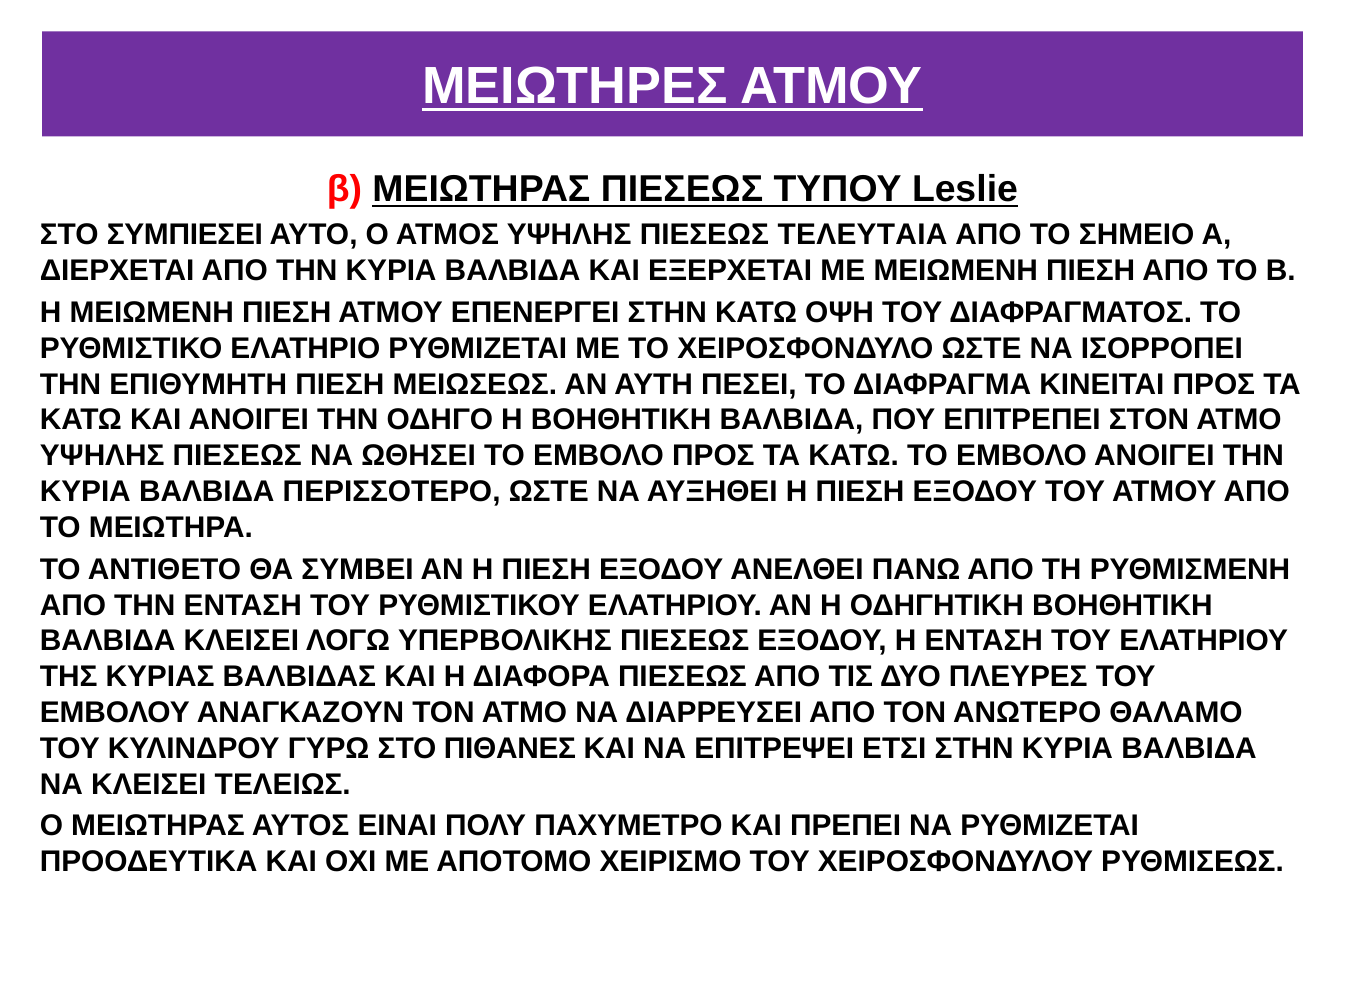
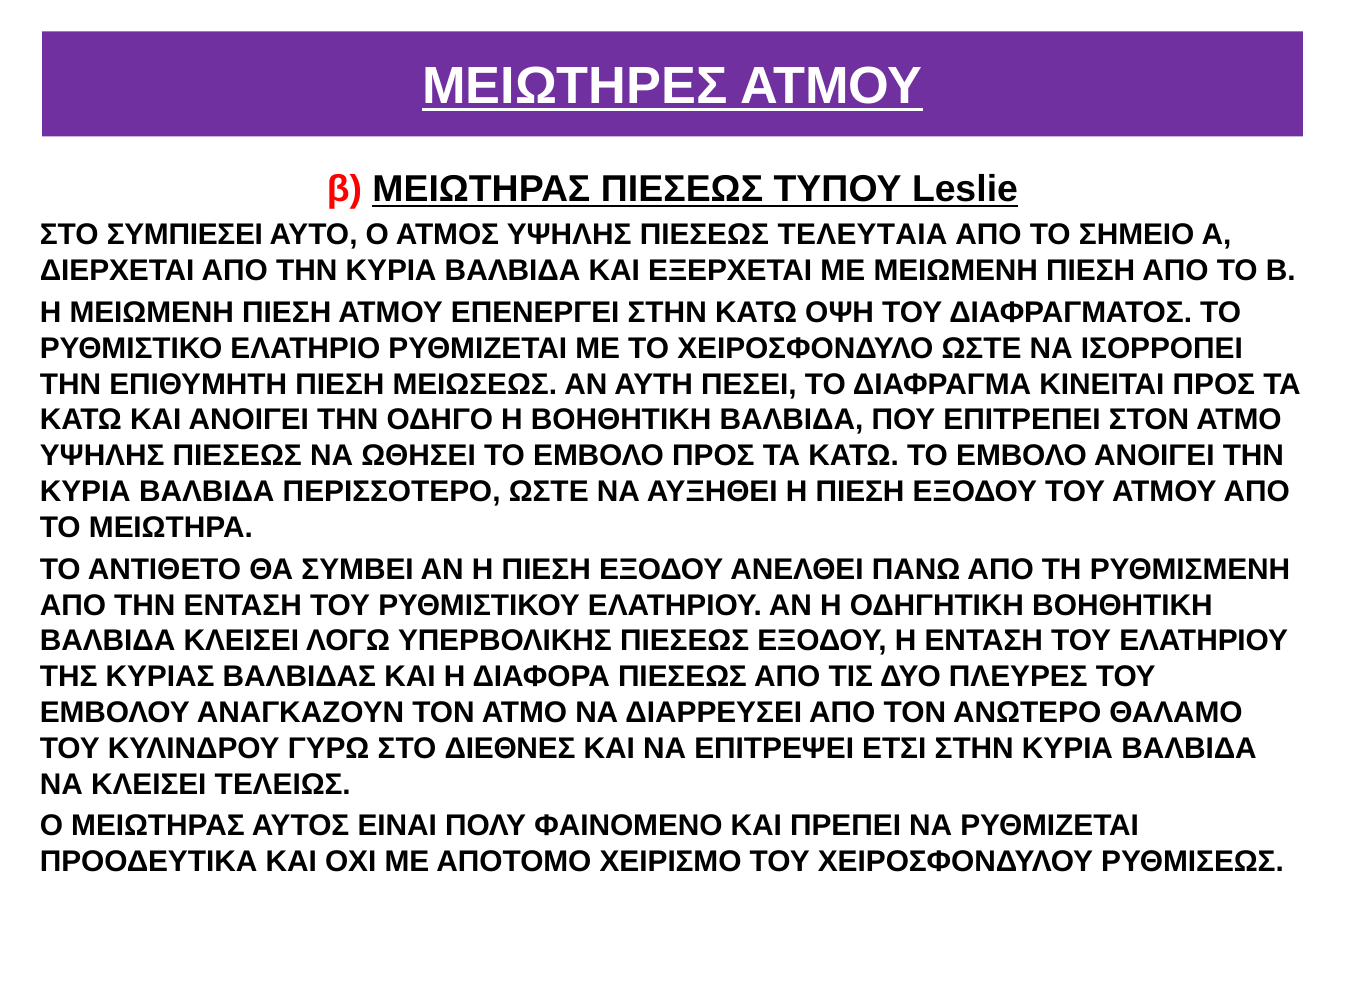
ΠΙΘΑΝΕΣ: ΠΙΘΑΝΕΣ -> ΔΙΕΘΝΕΣ (510, 749)
ΠΑΧΥΜΕΤΡΟ: ΠΑΧΥΜΕΤΡΟ -> ΦΑΙΝΟΜΕΝΟ (628, 827)
